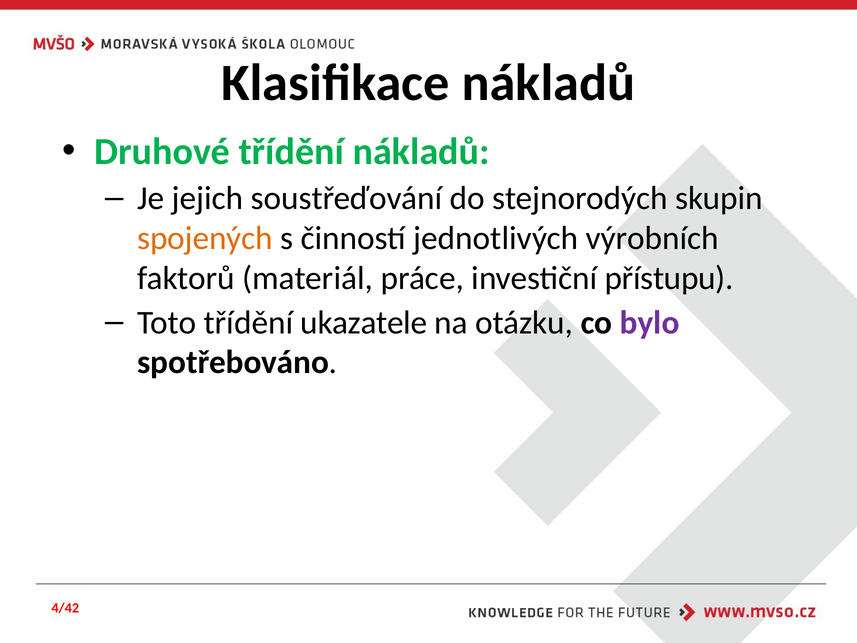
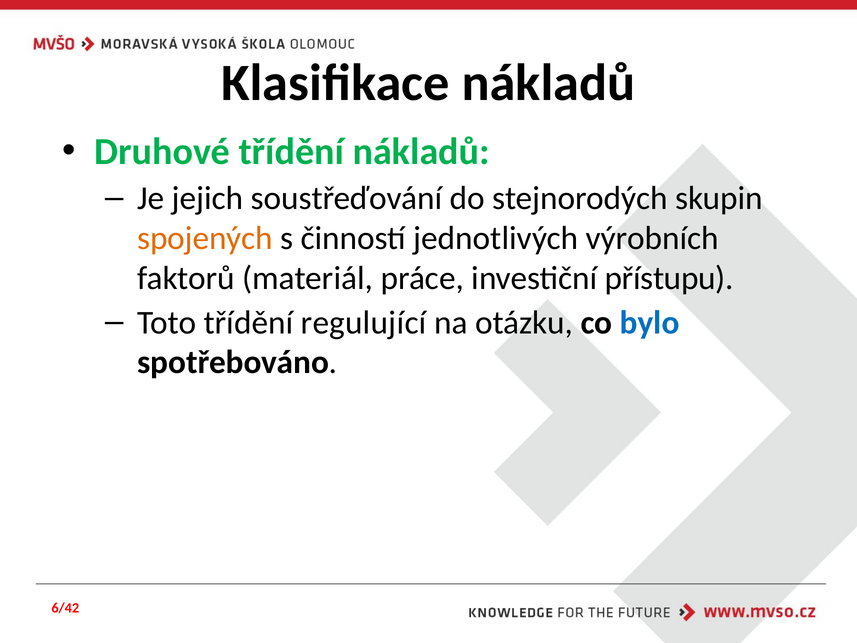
ukazatele: ukazatele -> regulující (364, 322)
bylo colour: purple -> blue (650, 322)
4/42: 4/42 -> 6/42 (65, 608)
